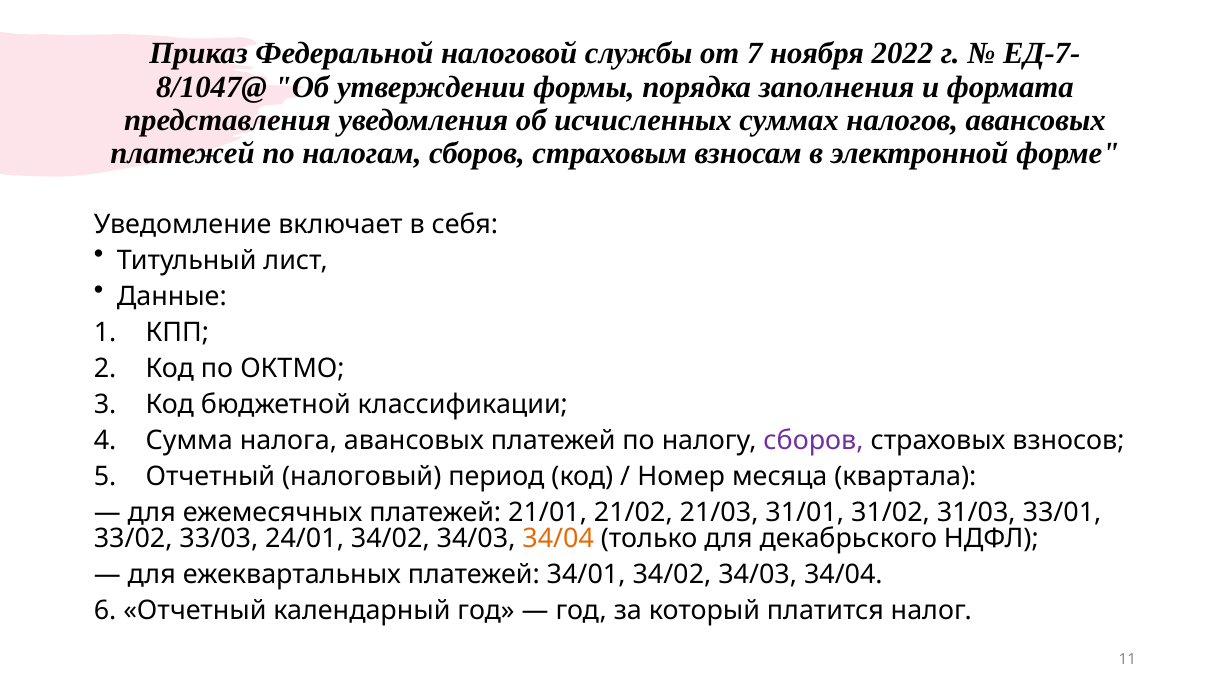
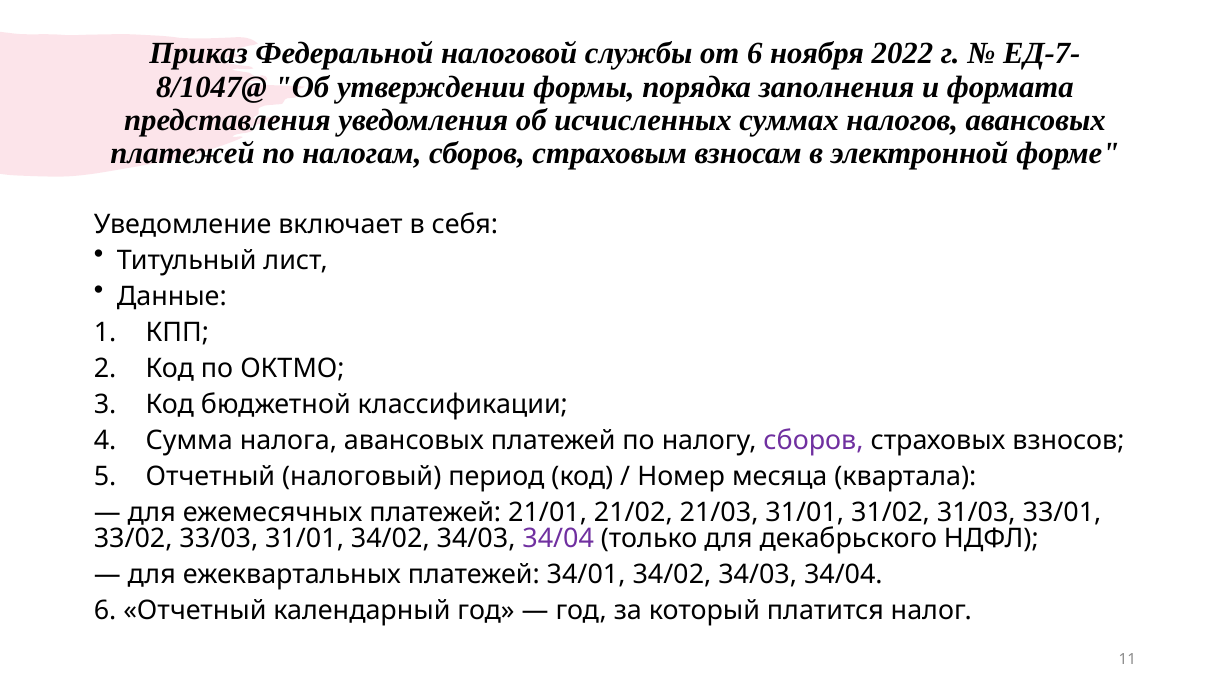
от 7: 7 -> 6 (755, 54)
33/03 24/01: 24/01 -> 31/01 (305, 539)
34/04 colour: orange -> purple (558, 539)
